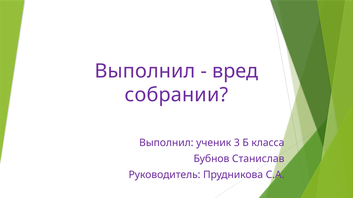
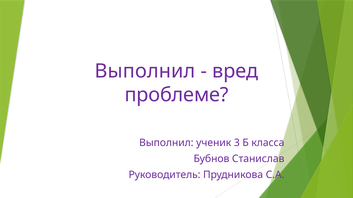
собрании: собрании -> проблеме (177, 95)
